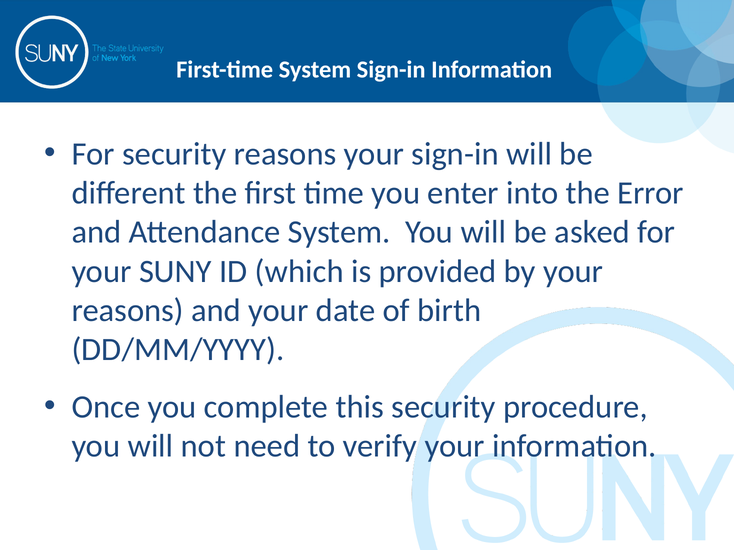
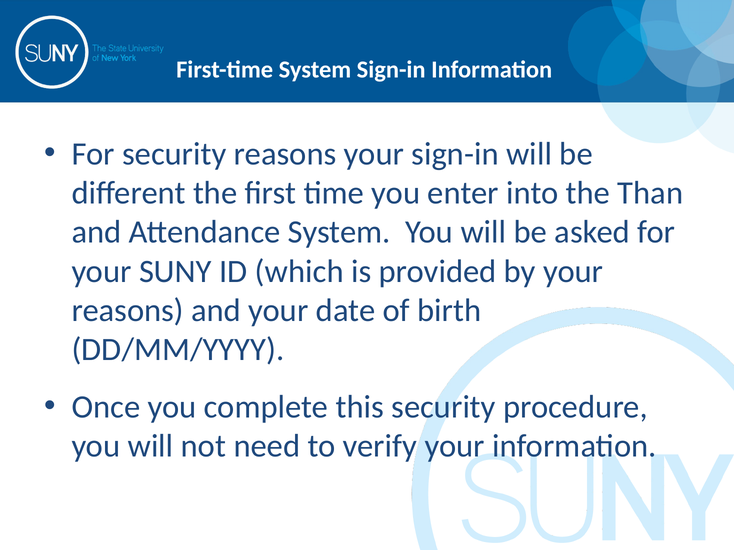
Error: Error -> Than (650, 193)
